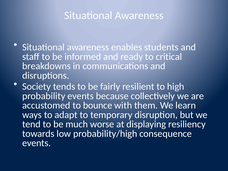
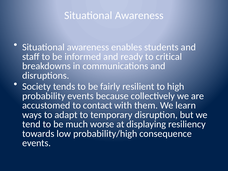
bounce: bounce -> contact (98, 105)
